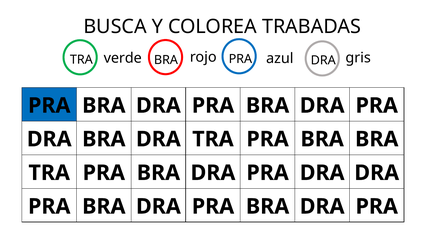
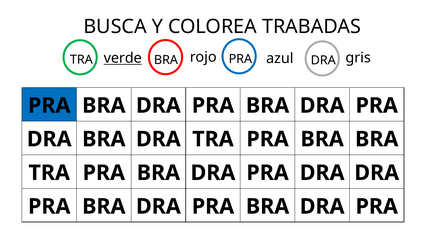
verde underline: none -> present (123, 58)
